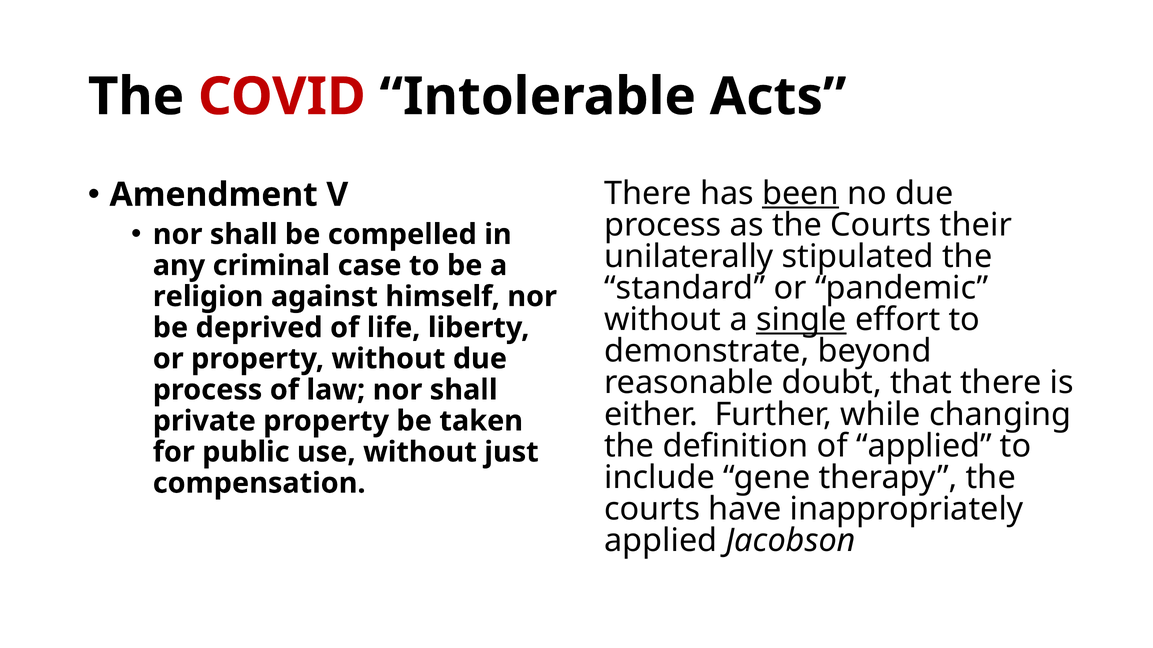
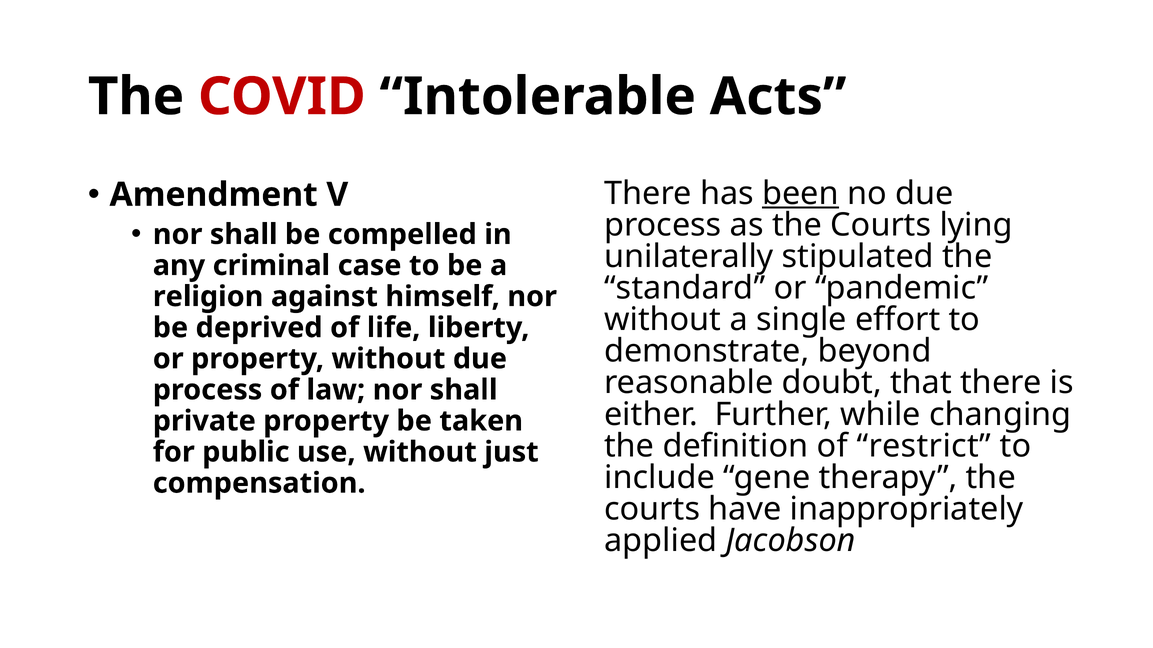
their: their -> lying (976, 225)
single underline: present -> none (801, 320)
of applied: applied -> restrict (924, 446)
